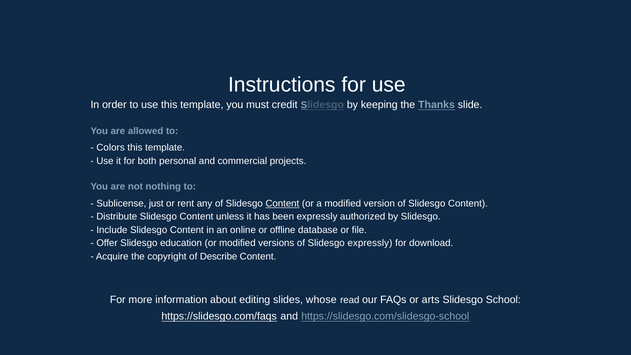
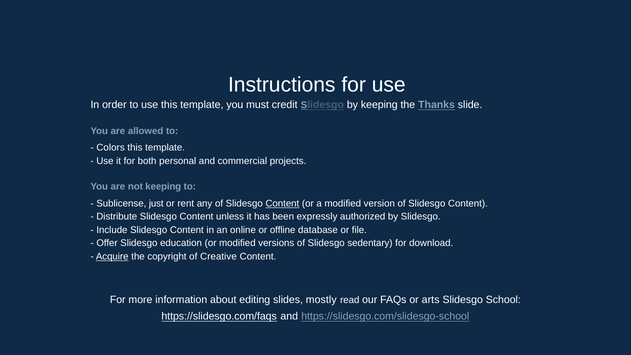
not nothing: nothing -> keeping (163, 187)
Slidesgo expressly: expressly -> sedentary (370, 243)
Acquire underline: none -> present (112, 257)
Describe: Describe -> Creative (218, 257)
whose: whose -> mostly (321, 300)
